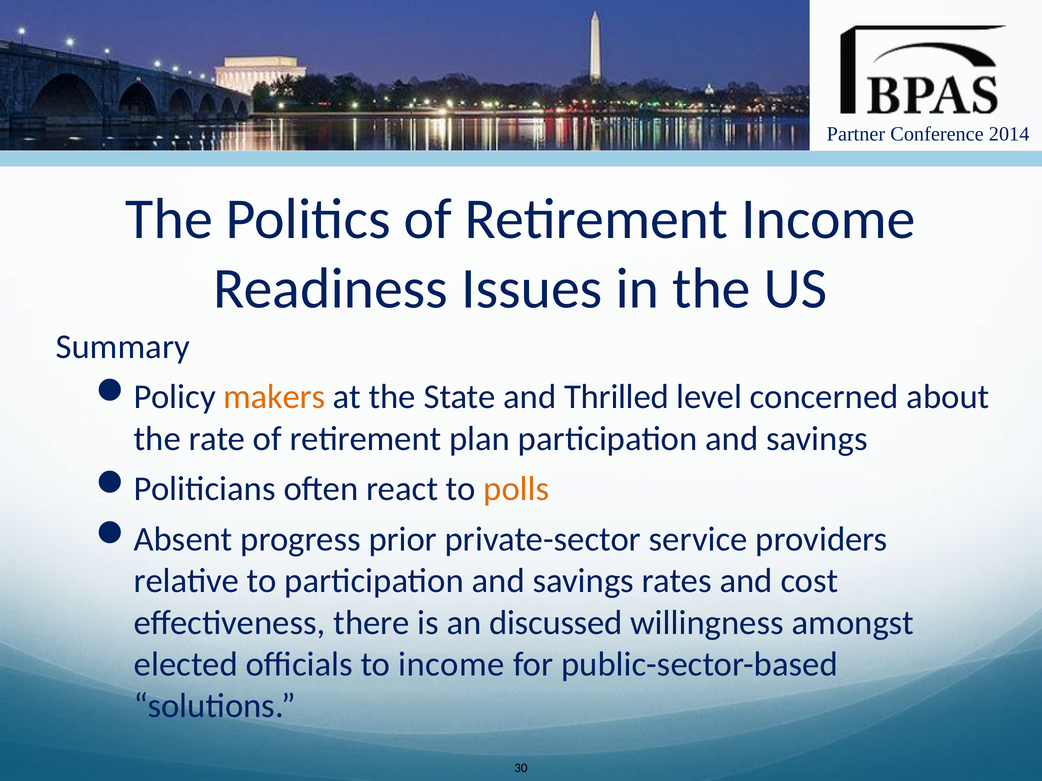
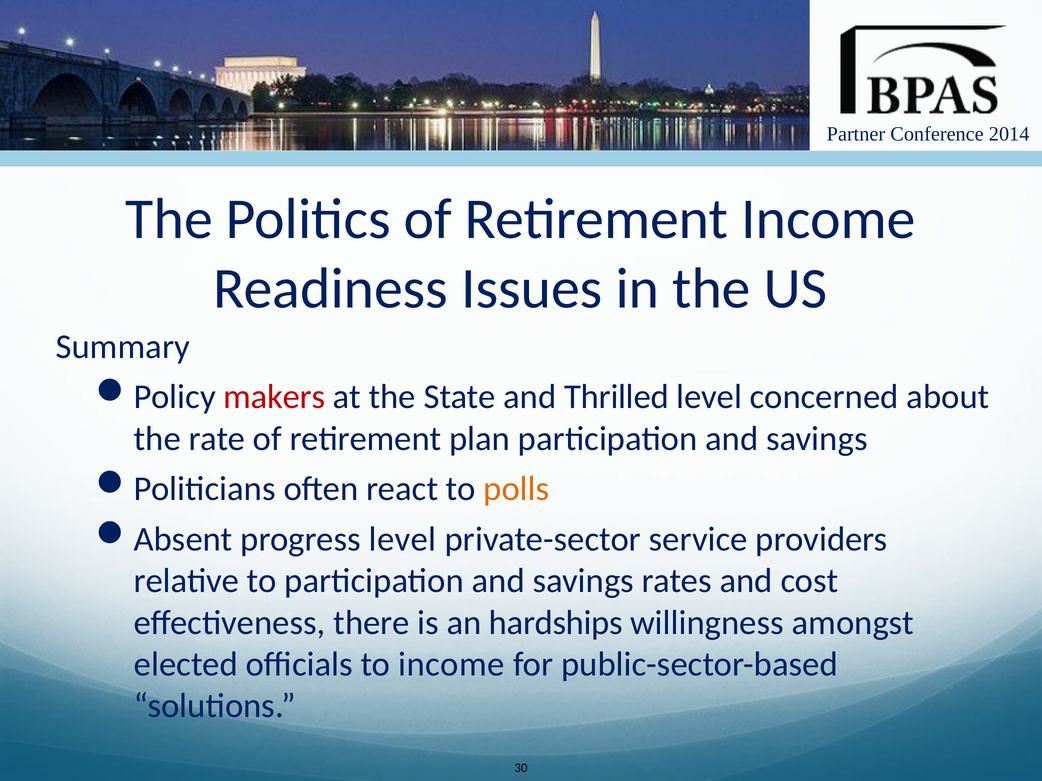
makers colour: orange -> red (274, 397)
progress prior: prior -> level (403, 540)
discussed: discussed -> hardships (556, 623)
